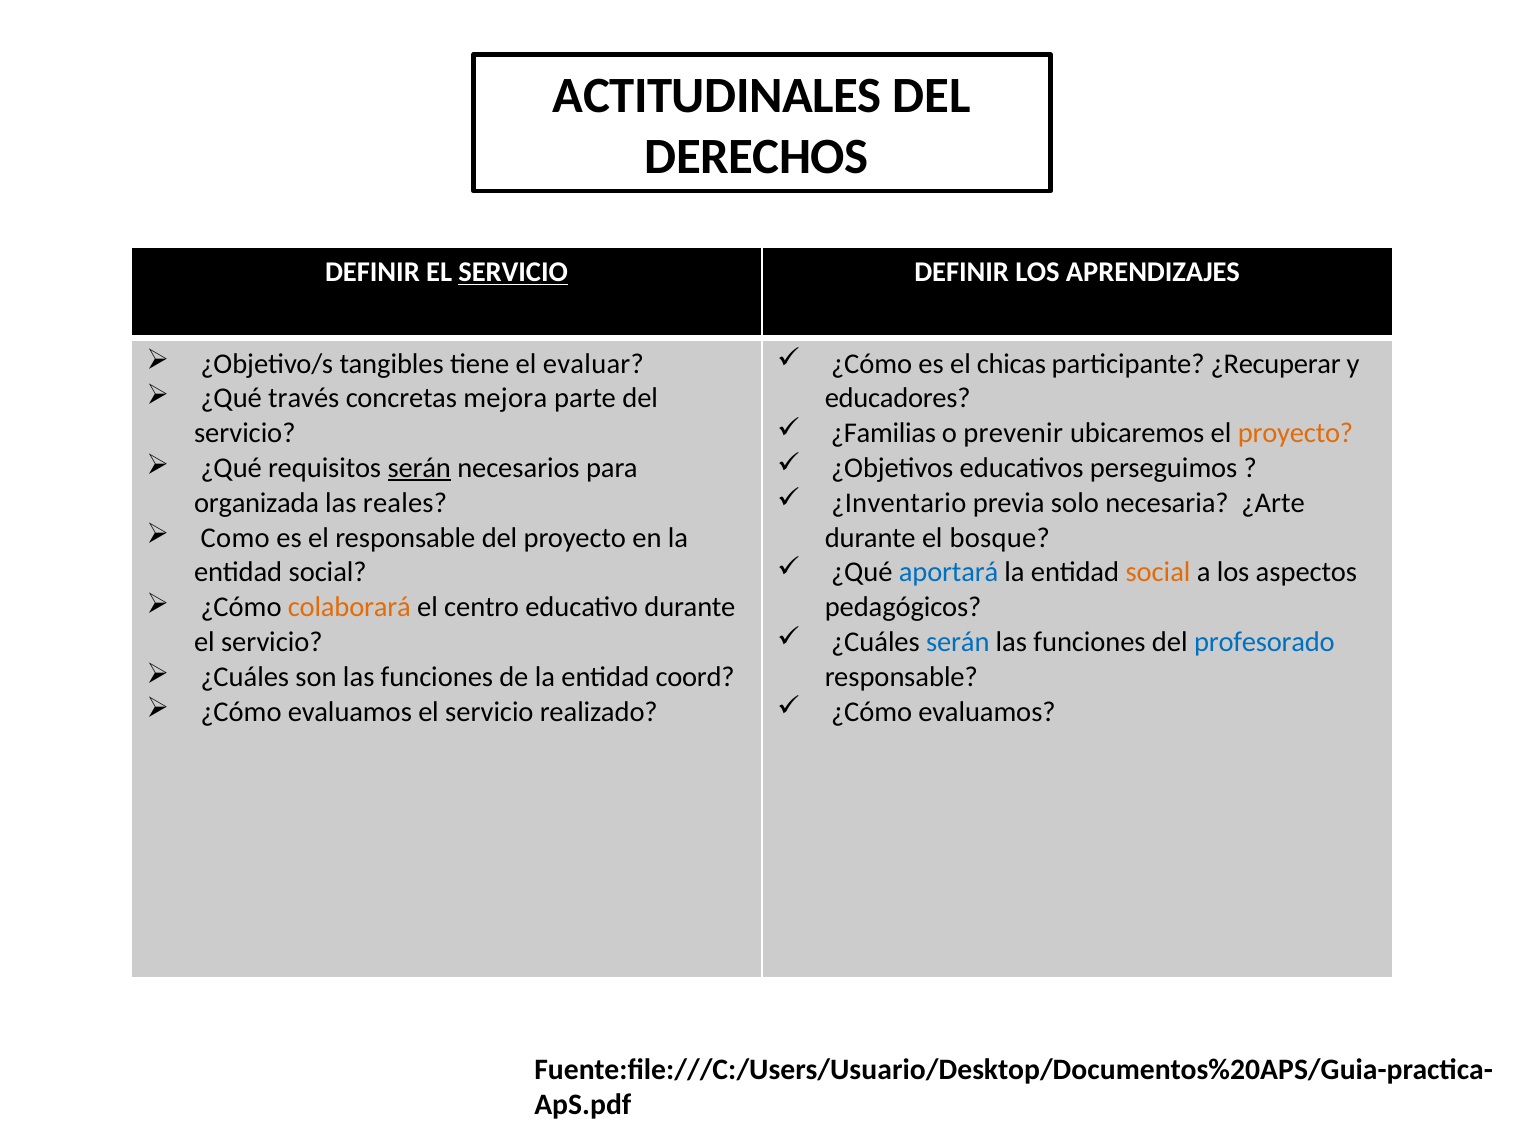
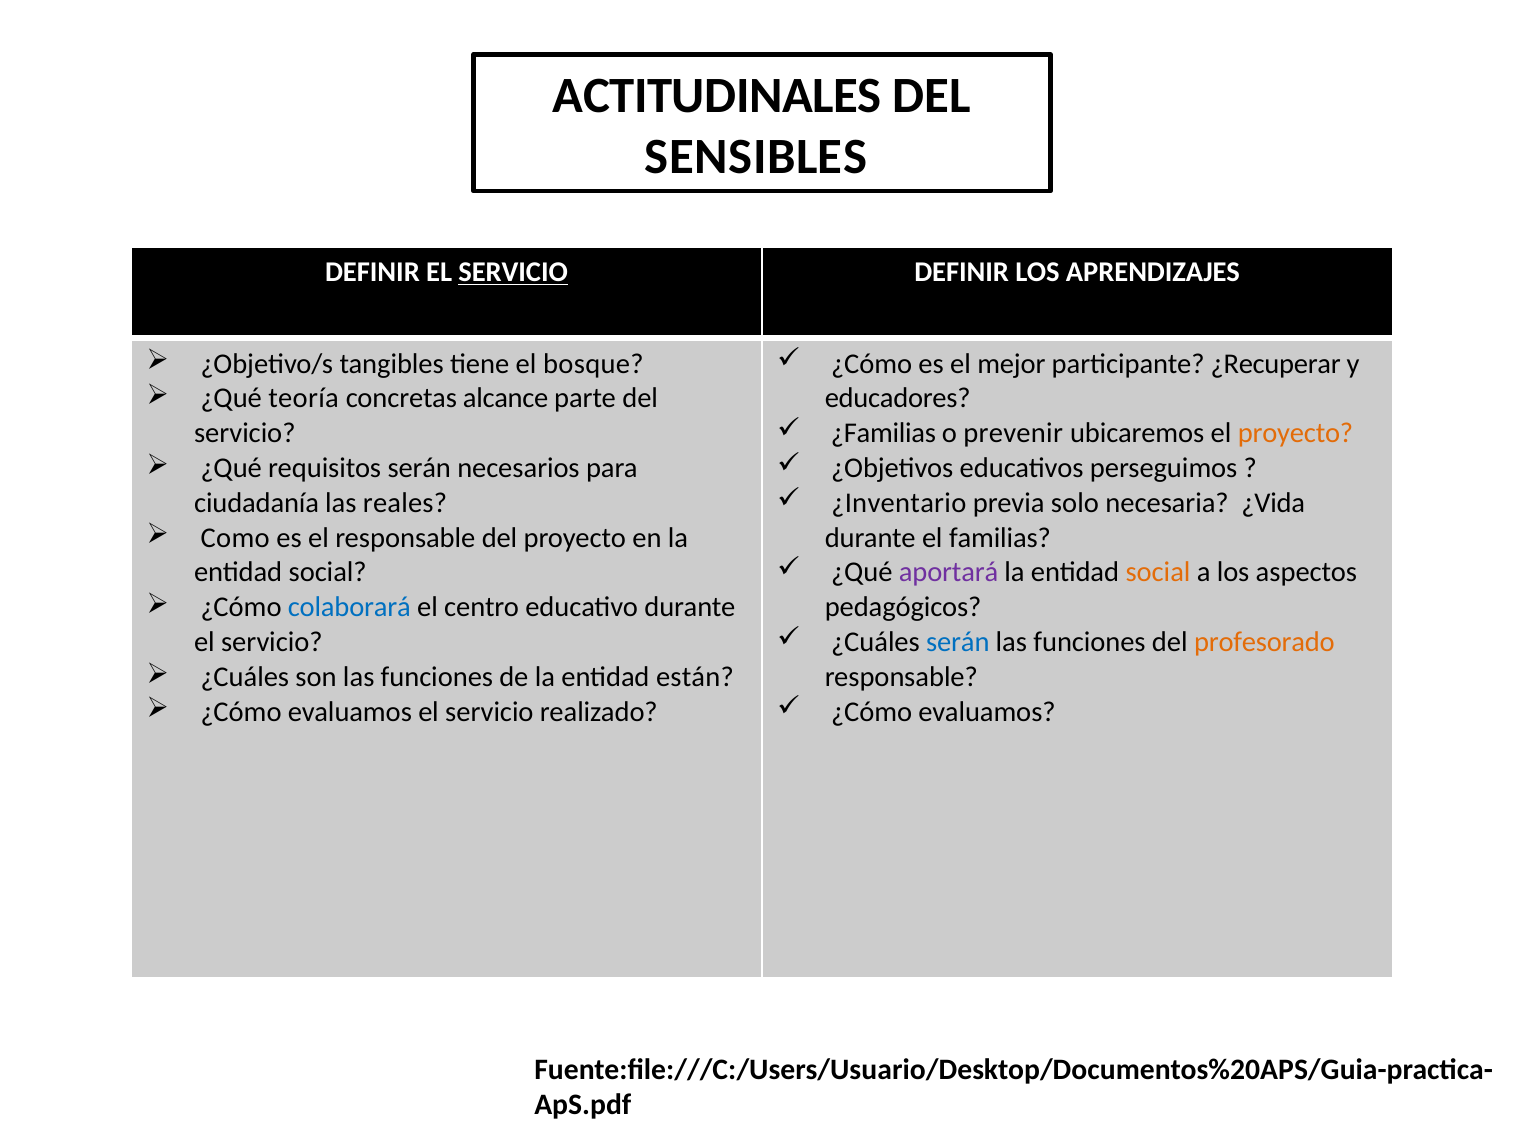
DERECHOS: DERECHOS -> SENSIBLES (756, 157)
evaluar: evaluar -> bosque (593, 364)
chicas: chicas -> mejor (1011, 364)
través: través -> teoría (304, 398)
mejora: mejora -> alcance (506, 398)
serán underline: present -> none (419, 468)
¿Arte: ¿Arte -> ¿Vida (1273, 503)
organizada: organizada -> ciudadanía (257, 503)
bosque: bosque -> familias (1000, 538)
aportará colour: blue -> purple (949, 572)
colaborará colour: orange -> blue (349, 607)
profesorado colour: blue -> orange (1264, 642)
coord: coord -> están (695, 677)
